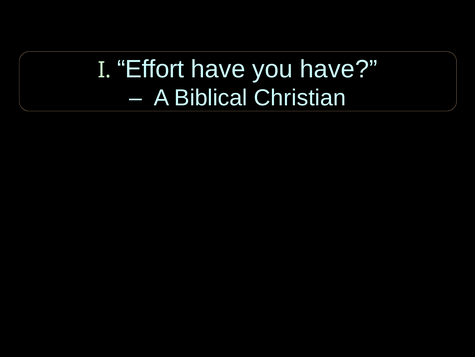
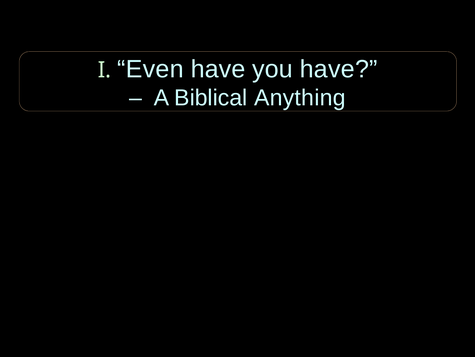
Effort: Effort -> Even (150, 69)
Christian: Christian -> Anything (300, 98)
